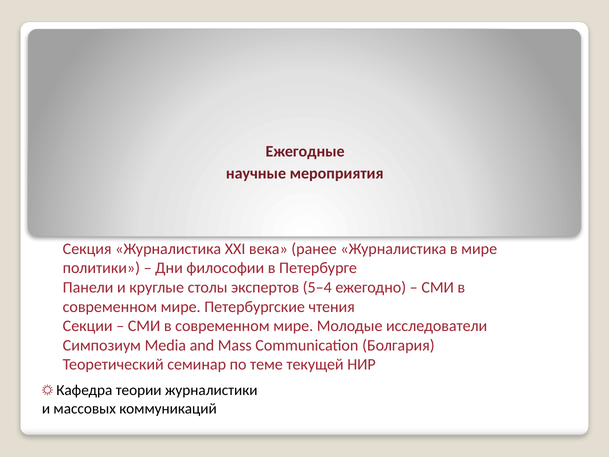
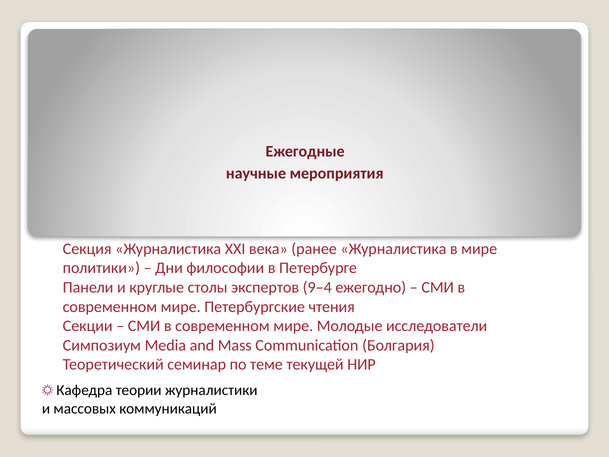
5–4: 5–4 -> 9–4 (317, 287)
